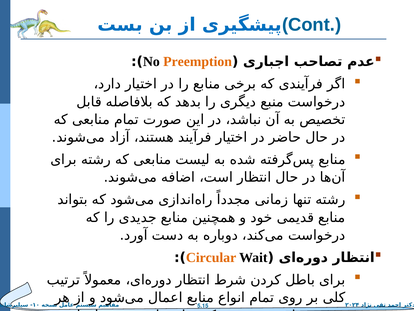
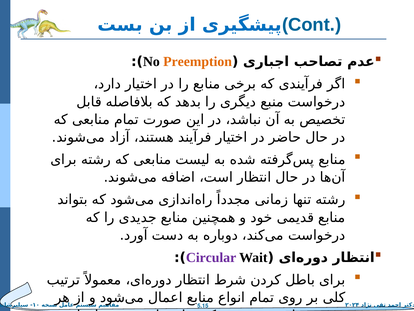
Circular colour: orange -> purple (211, 257)
